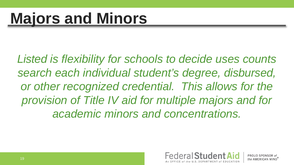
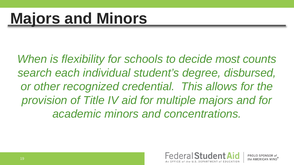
Listed: Listed -> When (32, 59)
uses: uses -> most (228, 59)
